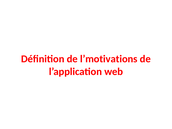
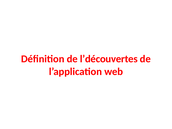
l’motivations: l’motivations -> l’découvertes (109, 59)
